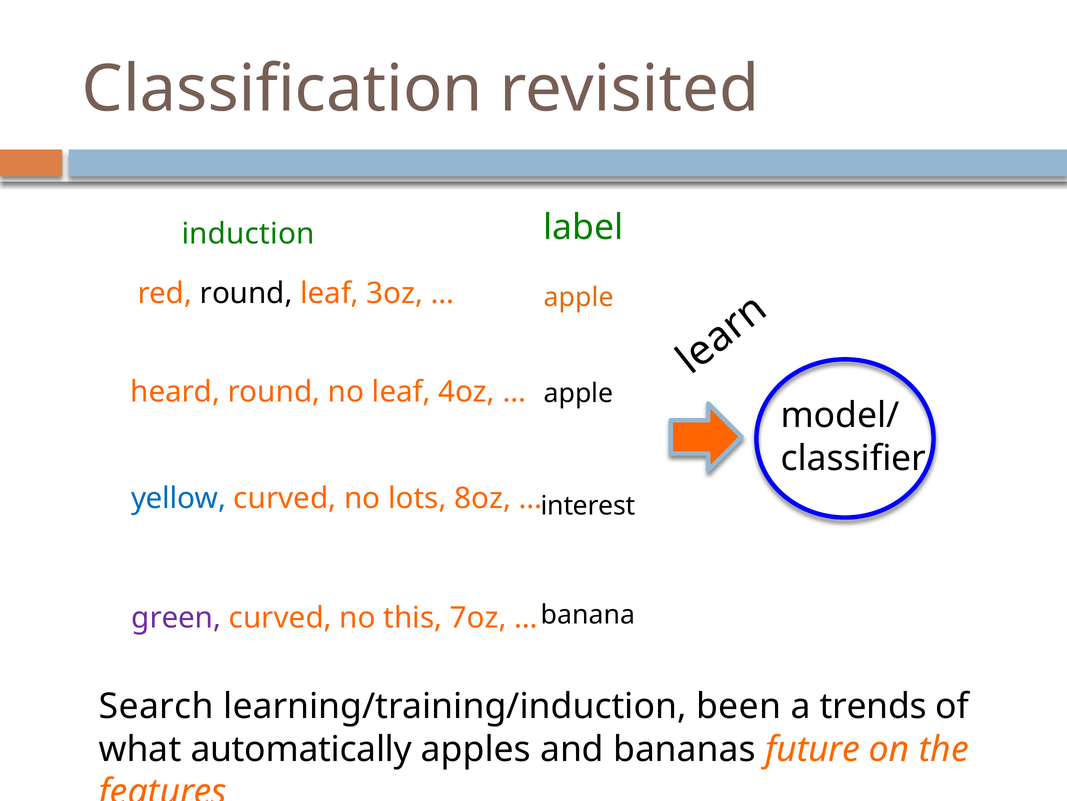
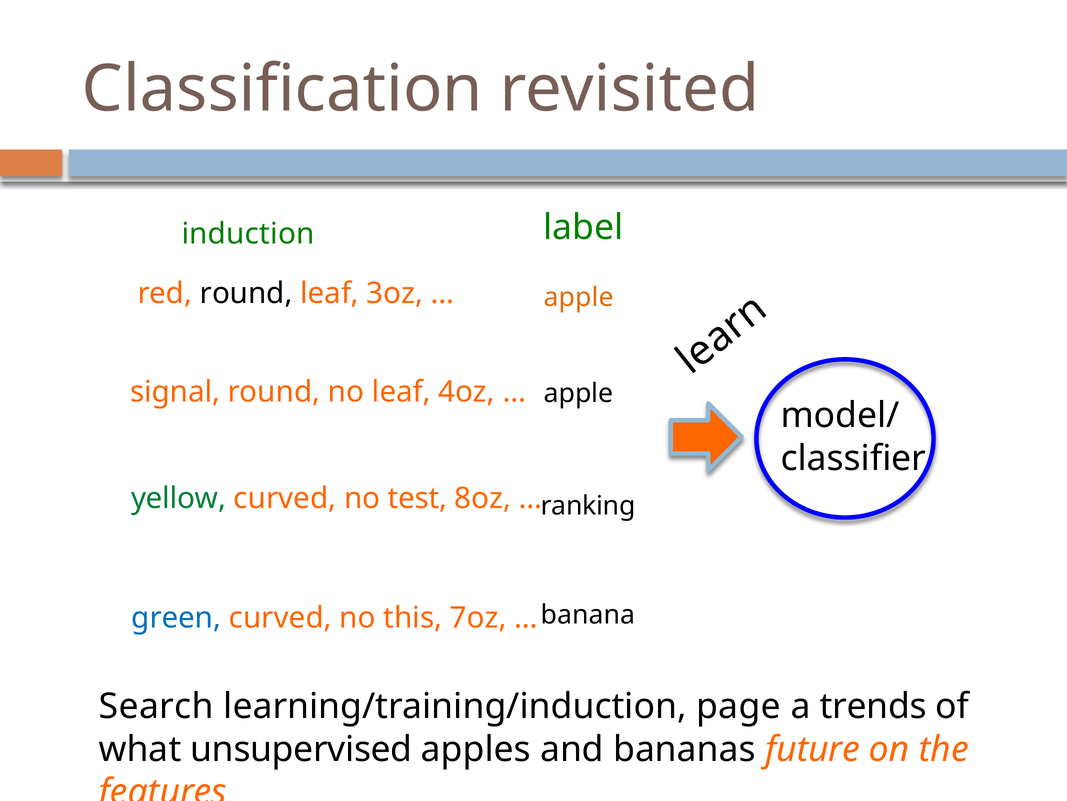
heard: heard -> signal (175, 392)
yellow colour: blue -> green (179, 498)
lots: lots -> test (418, 498)
interest: interest -> ranking (588, 506)
green colour: purple -> blue (176, 617)
been: been -> page (739, 706)
automatically: automatically -> unsupervised (301, 749)
